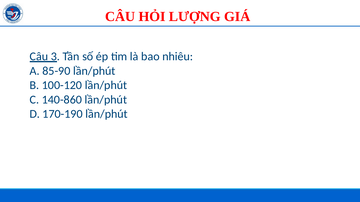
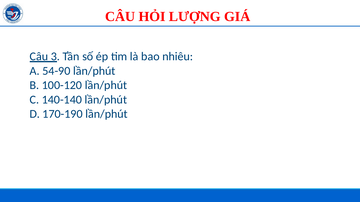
85-90: 85-90 -> 54-90 (56, 71)
140-860: 140-860 -> 140-140 (62, 100)
